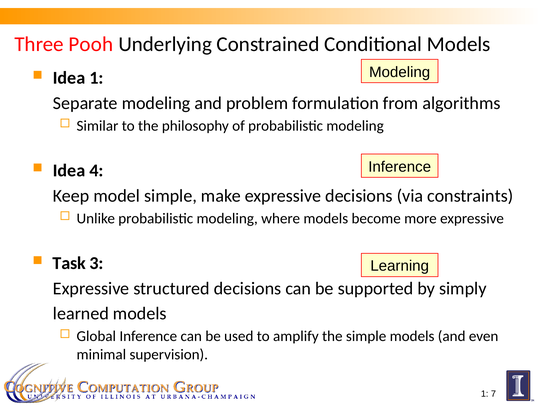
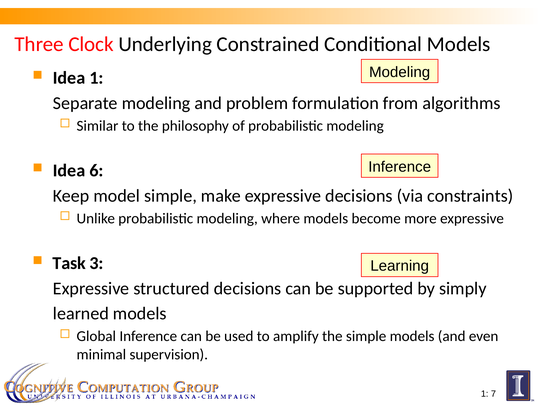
Pooh: Pooh -> Clock (91, 44)
4: 4 -> 6 (97, 171)
